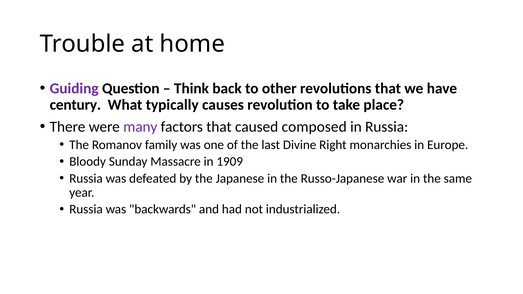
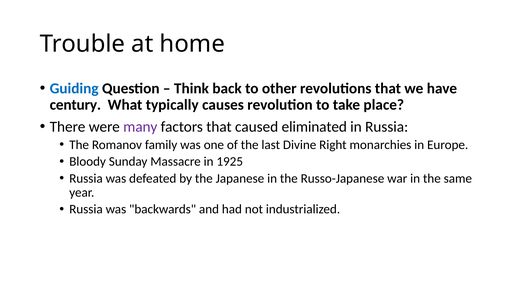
Guiding colour: purple -> blue (74, 88)
composed: composed -> eliminated (314, 127)
1909: 1909 -> 1925 (230, 162)
